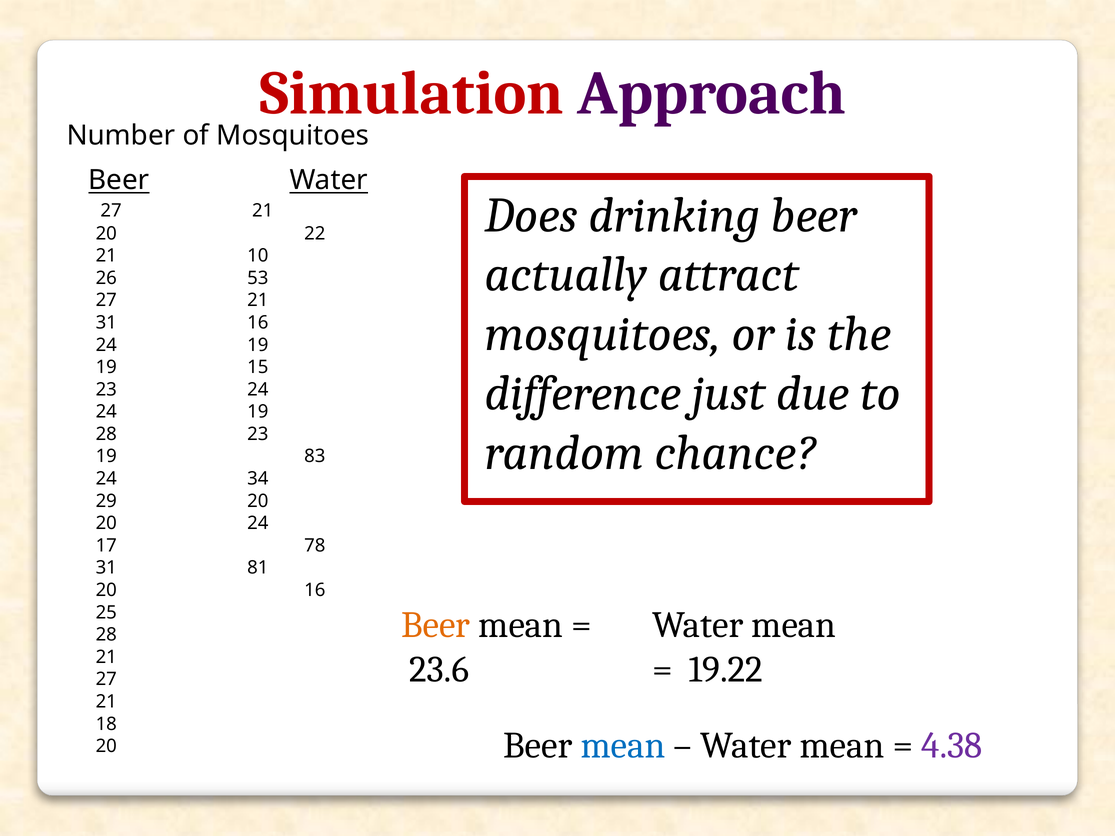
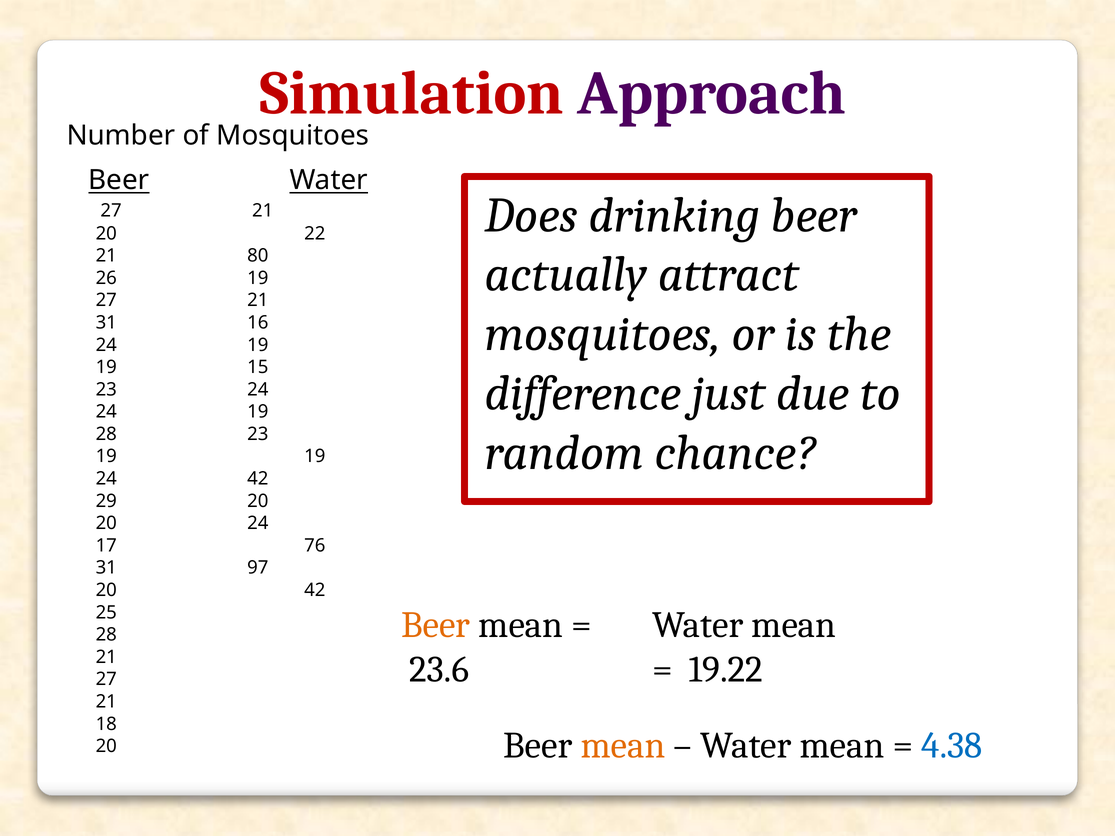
10: 10 -> 80 (258, 256)
26 53: 53 -> 19 (258, 278)
83: 83 -> 19 (315, 457)
24 34: 34 -> 42 (258, 479)
78: 78 -> 76 (315, 546)
81: 81 -> 97 (258, 568)
20 16: 16 -> 42 (315, 590)
mean colour: blue -> orange (623, 746)
4.38 colour: purple -> blue (952, 746)
